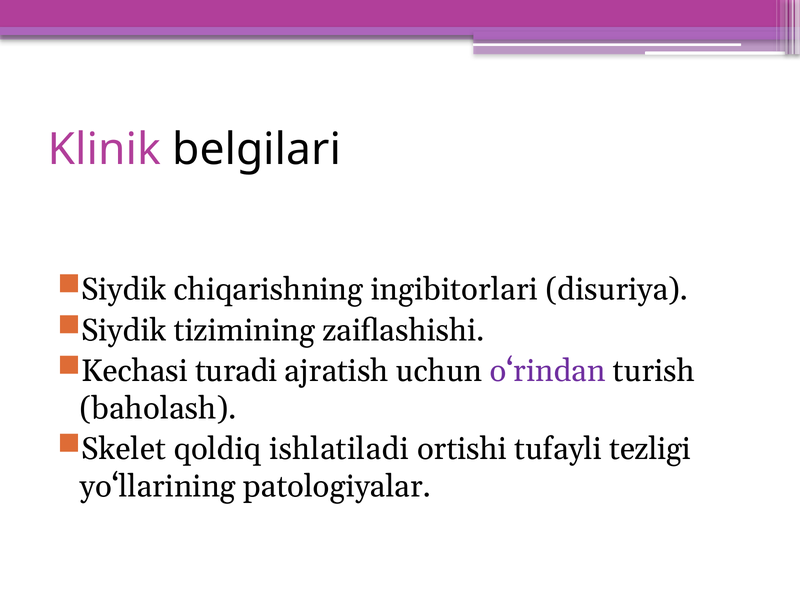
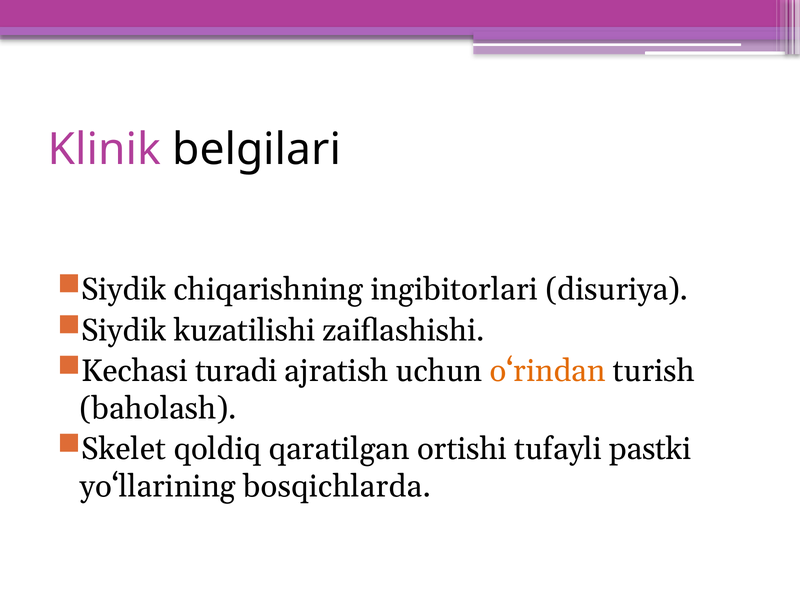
tizimining: tizimining -> kuzatilishi (245, 330)
o‘rindan colour: purple -> orange (548, 371)
ishlatiladi: ishlatiladi -> qaratilgan (339, 449)
tezligi: tezligi -> pastki (650, 449)
patologiyalar: patologiyalar -> bosqichlarda (337, 486)
